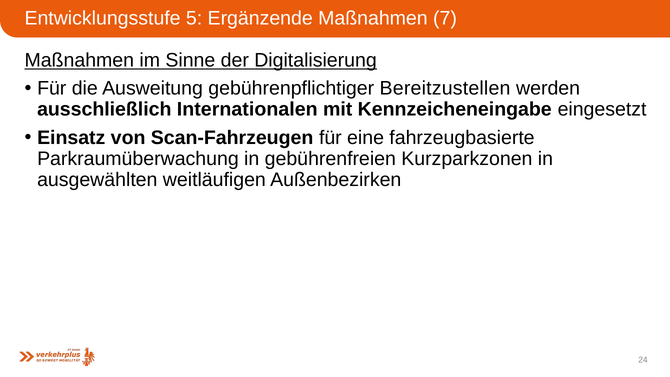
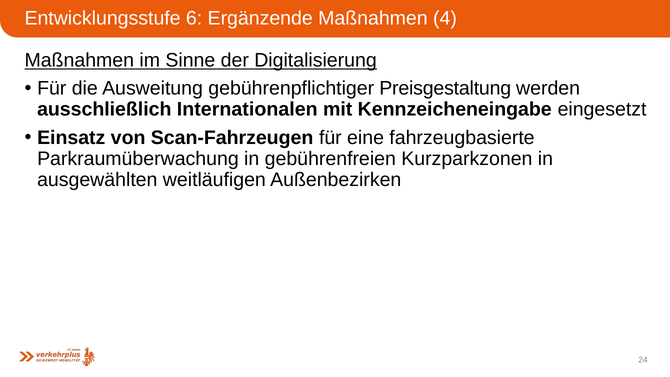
5: 5 -> 6 (194, 18)
7: 7 -> 4 (445, 18)
Bereitzustellen: Bereitzustellen -> Preisgestaltung (445, 88)
